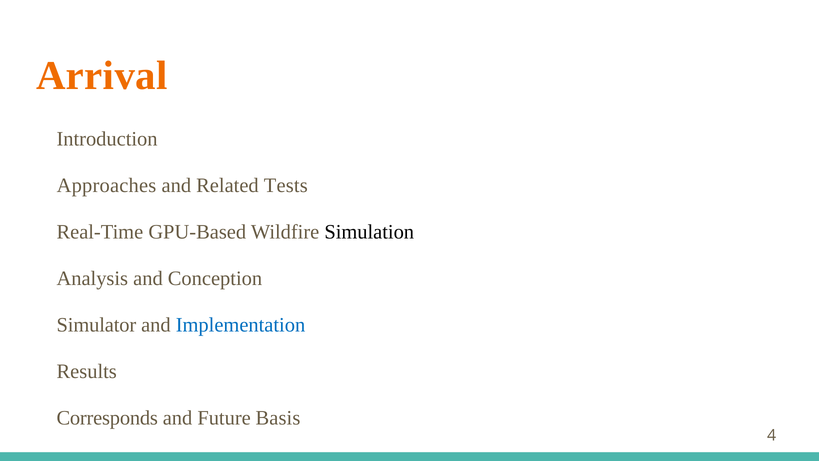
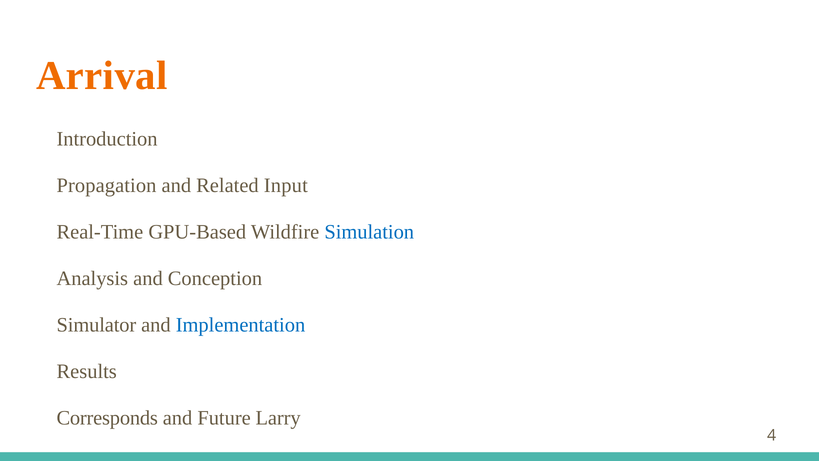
Approaches: Approaches -> Propagation (107, 185)
Tests: Tests -> Input (286, 185)
Simulation colour: black -> blue (369, 232)
Basis: Basis -> Larry (278, 418)
